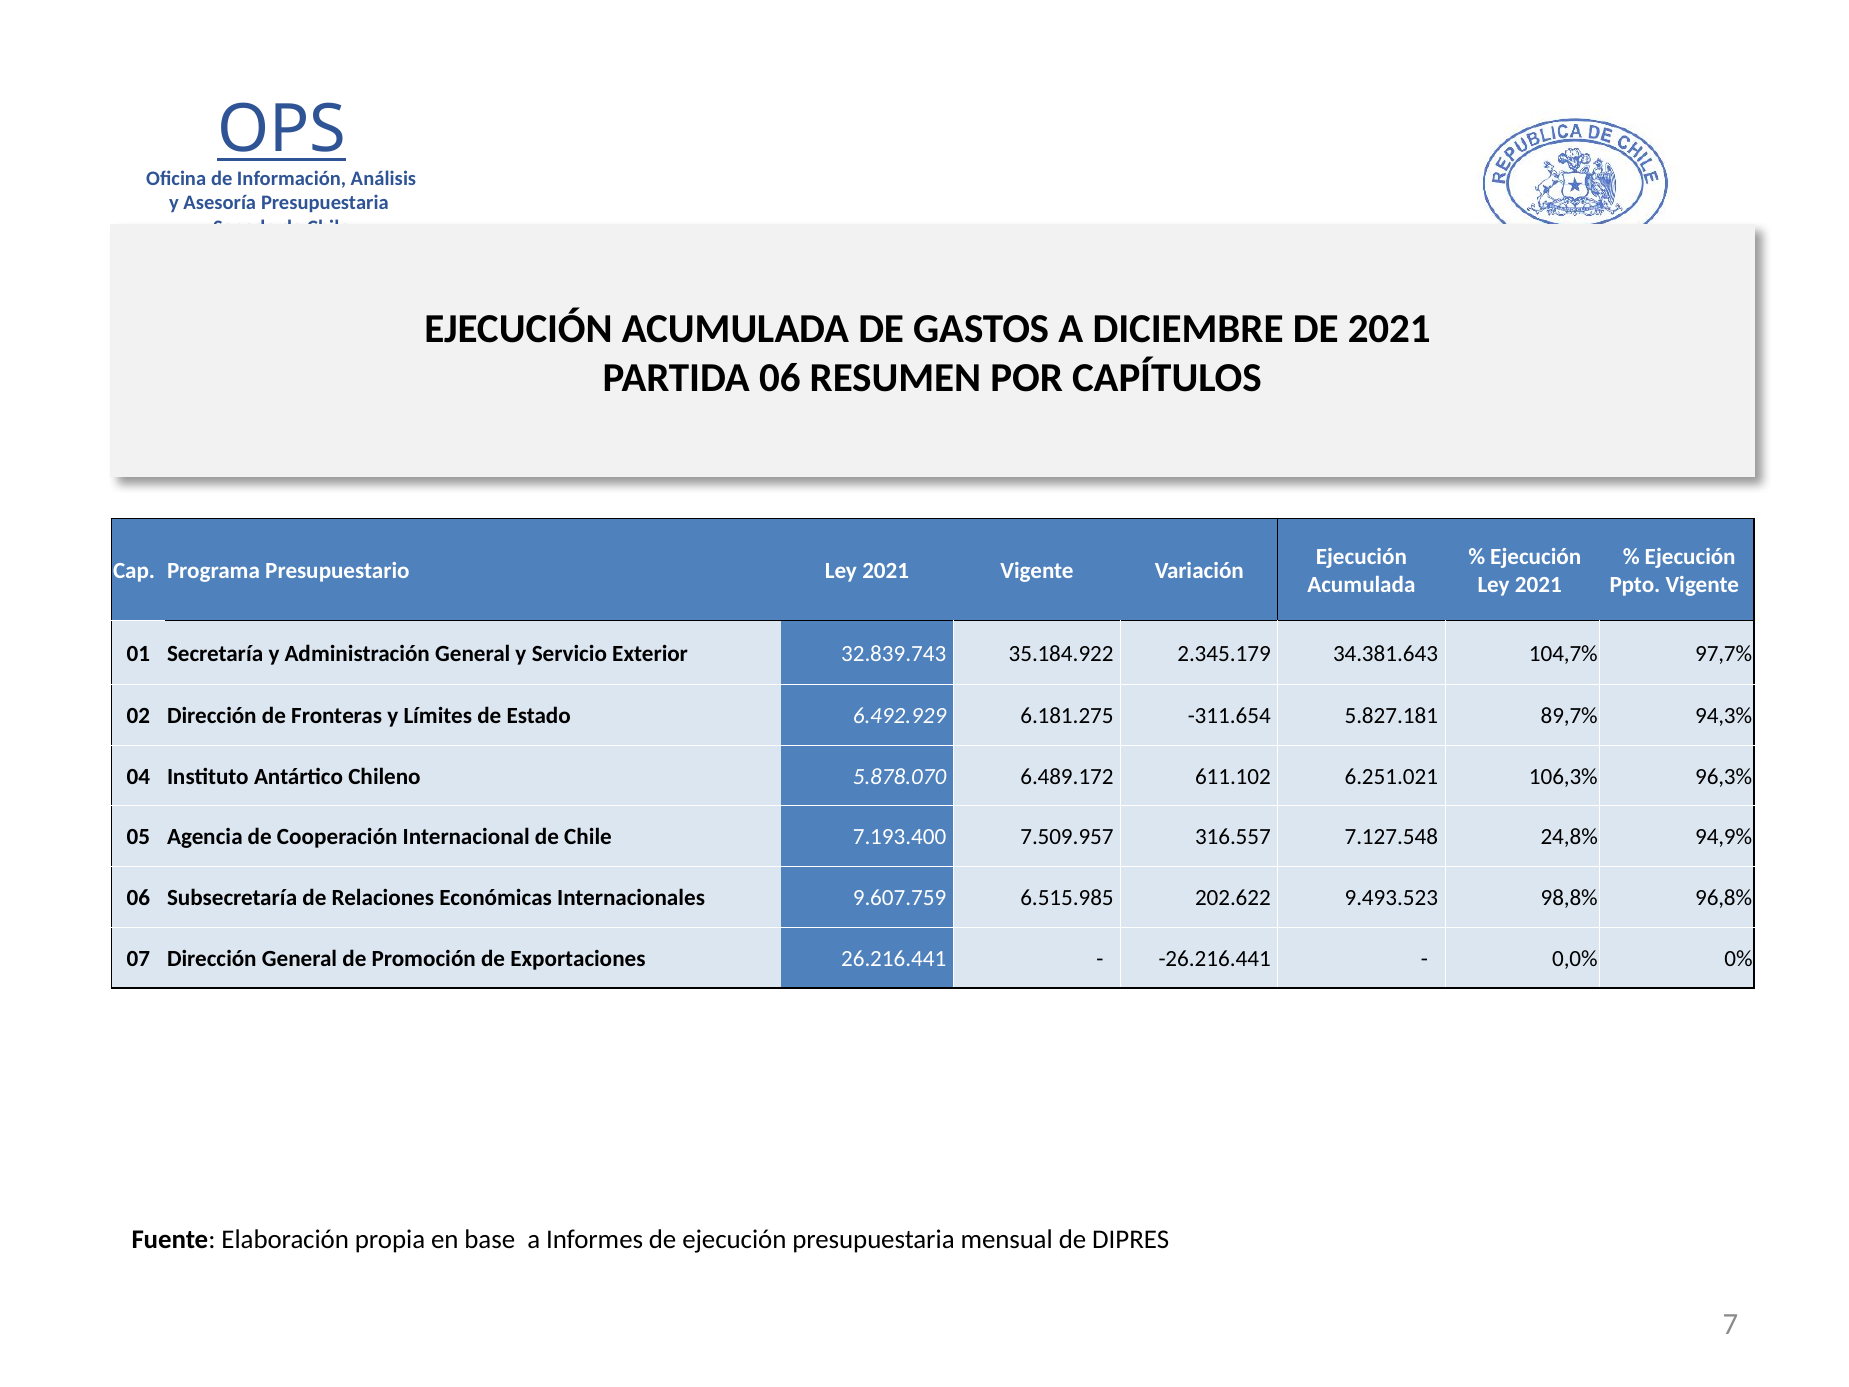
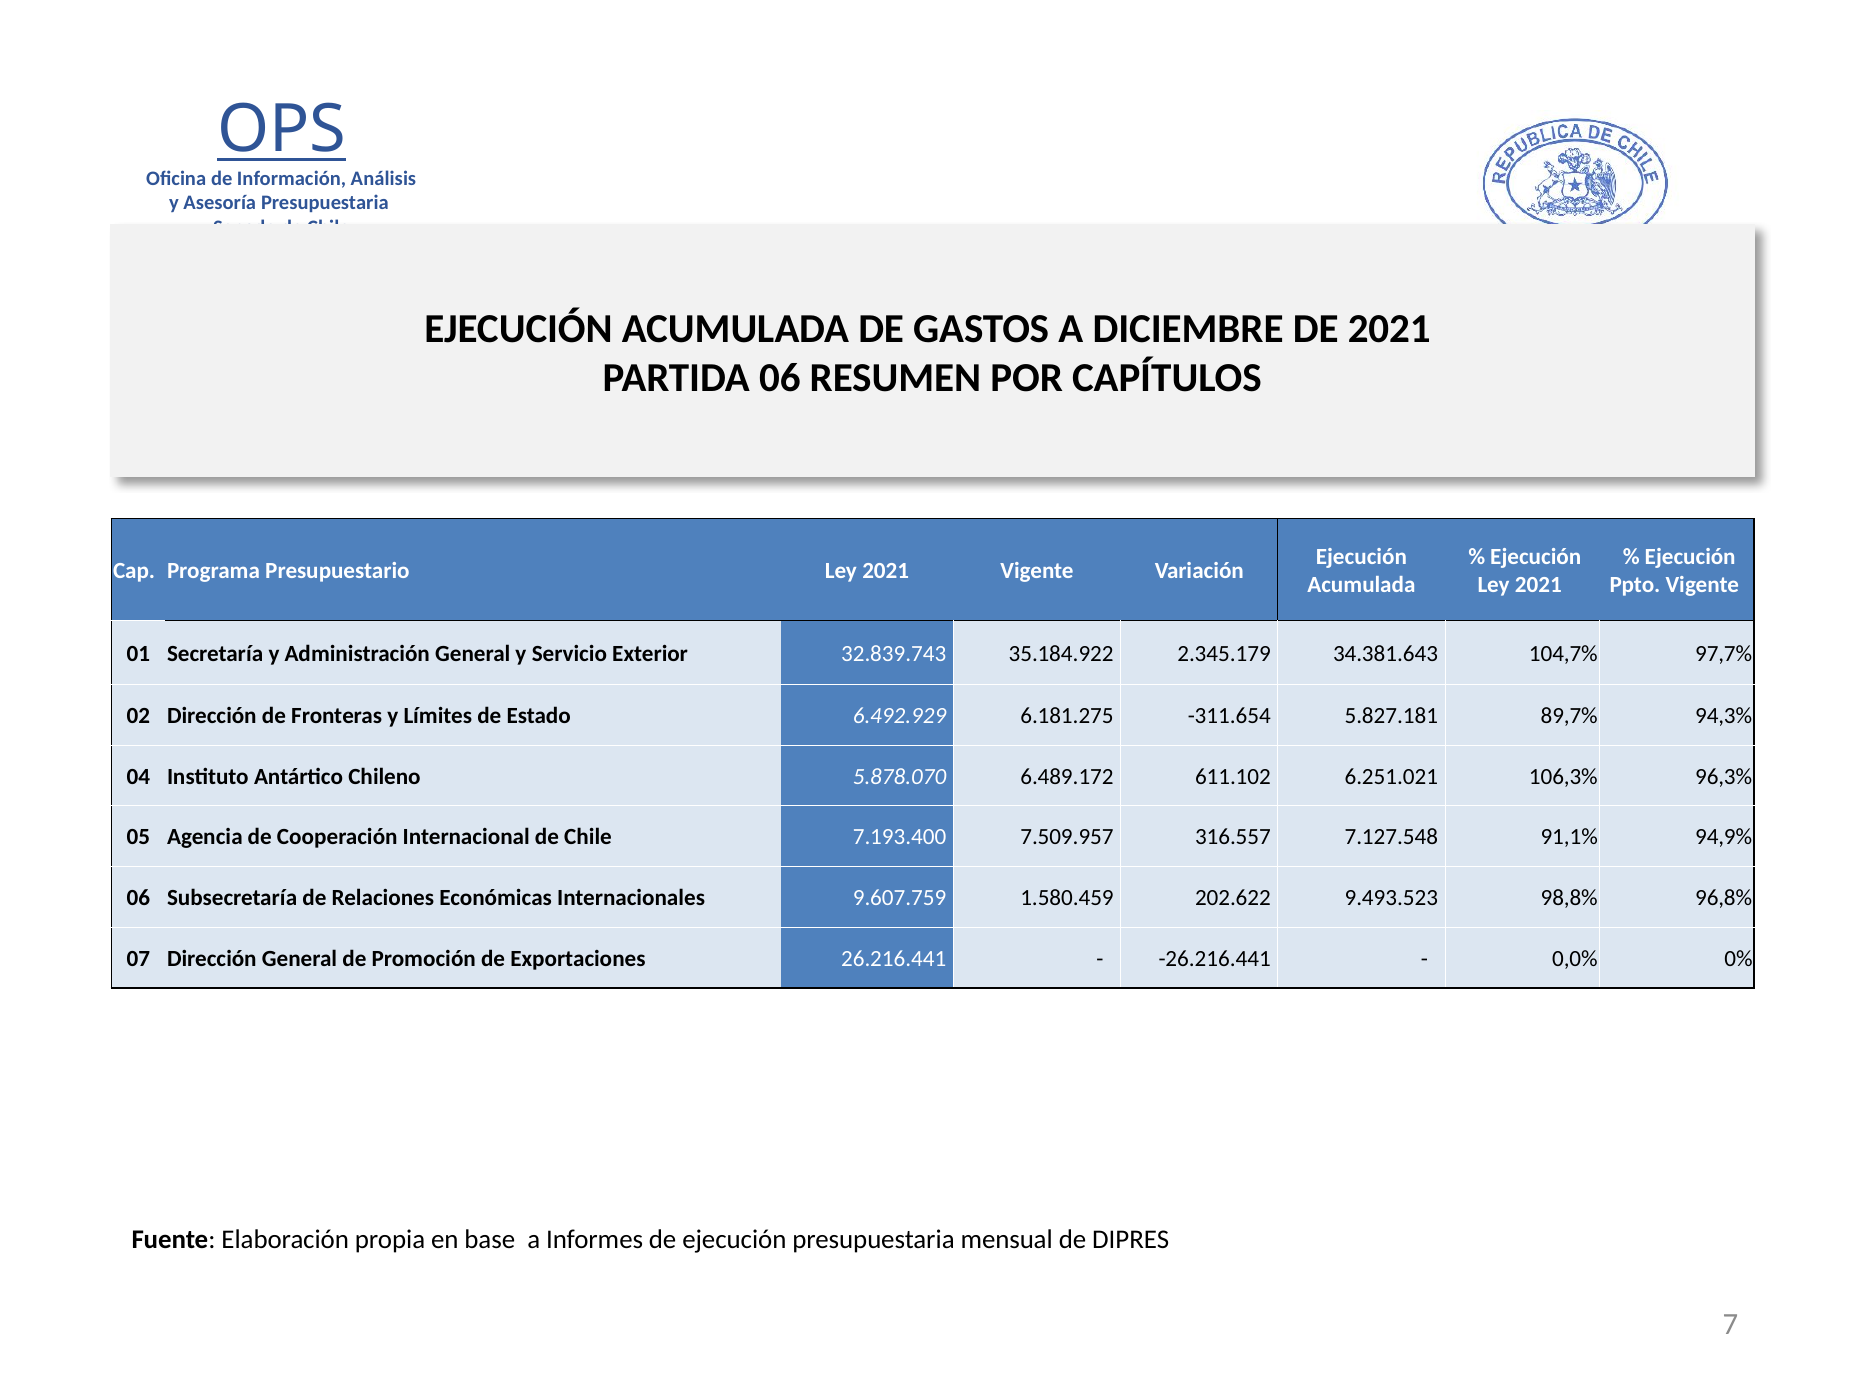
24,8%: 24,8% -> 91,1% (1569, 837)
6.515.985: 6.515.985 -> 1.580.459 (1067, 898)
